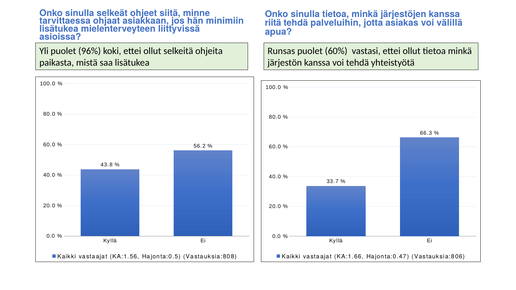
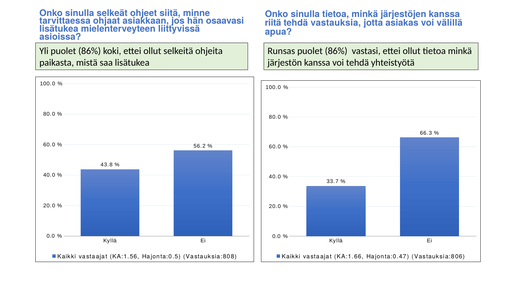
minimiin: minimiin -> osaavasi (225, 21)
palveluihin: palveluihin -> vastauksia (336, 23)
Yli puolet 96%: 96% -> 86% (90, 51)
Runsas puolet 60%: 60% -> 86% (336, 51)
